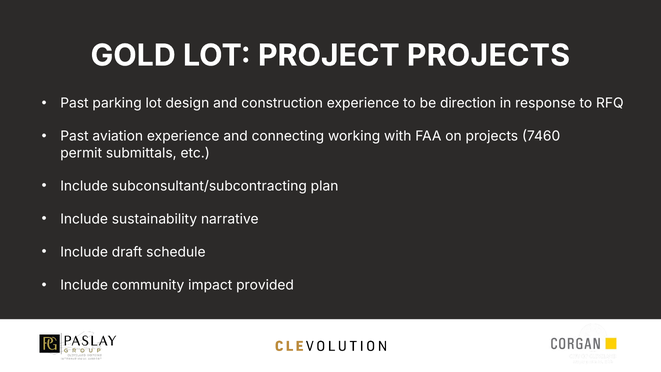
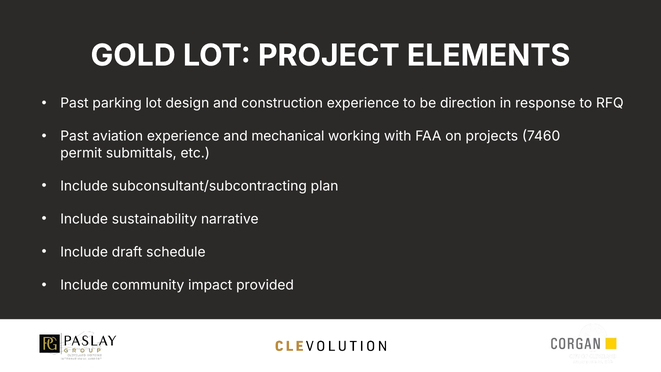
PROJECT PROJECTS: PROJECTS -> ELEMENTS (489, 56)
connecting: connecting -> mechanical (288, 136)
